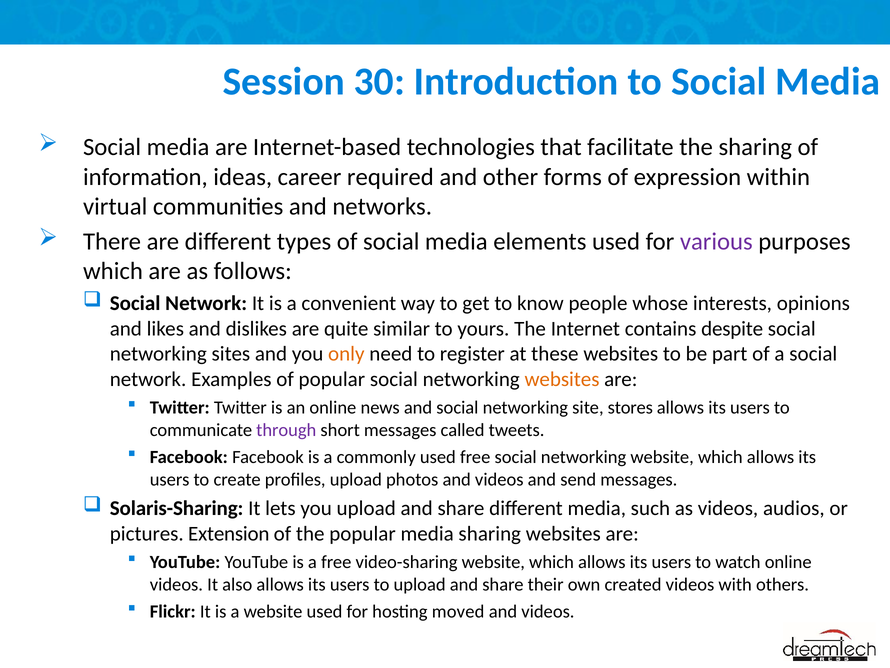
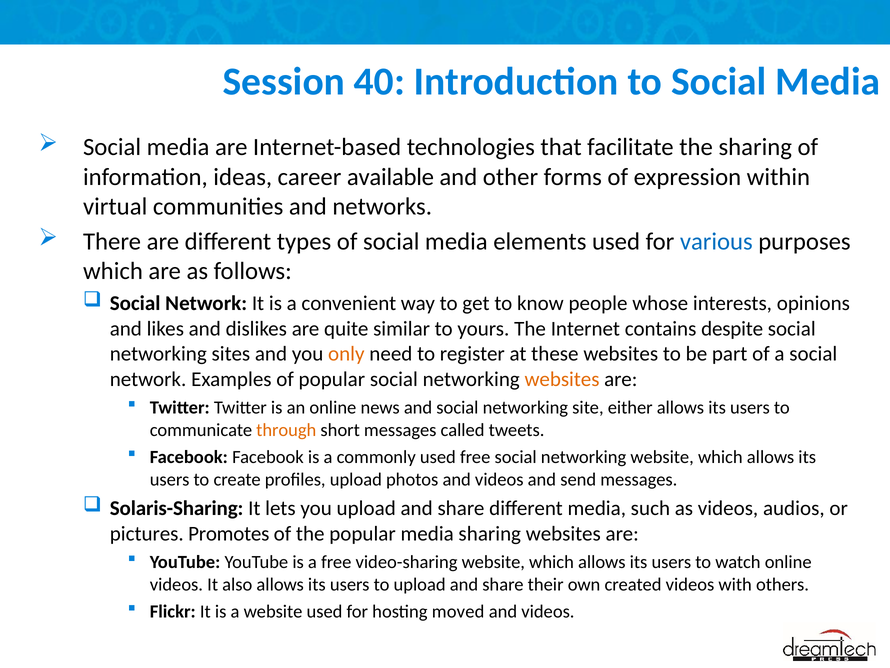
30: 30 -> 40 (379, 82)
required: required -> available (390, 177)
various colour: purple -> blue (716, 241)
stores: stores -> either (630, 407)
through colour: purple -> orange (286, 430)
Extension: Extension -> Promotes (229, 533)
